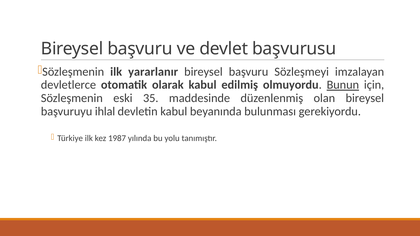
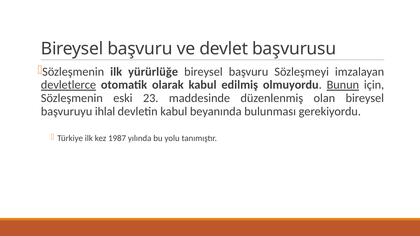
yararlanır: yararlanır -> yürürlüğe (153, 72)
devletlerce underline: none -> present (68, 85)
35: 35 -> 23 (151, 98)
